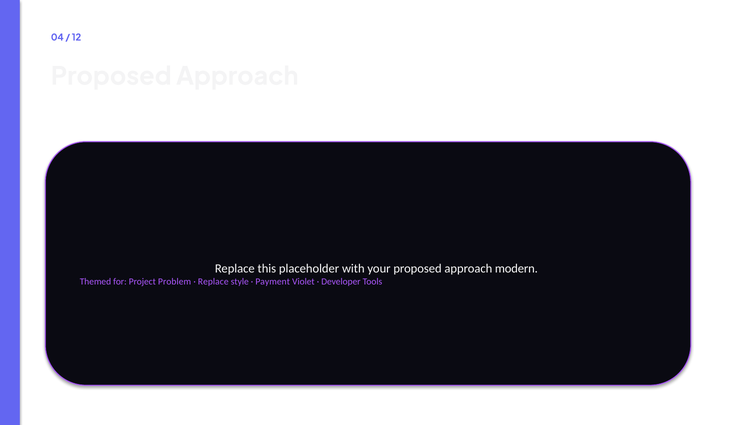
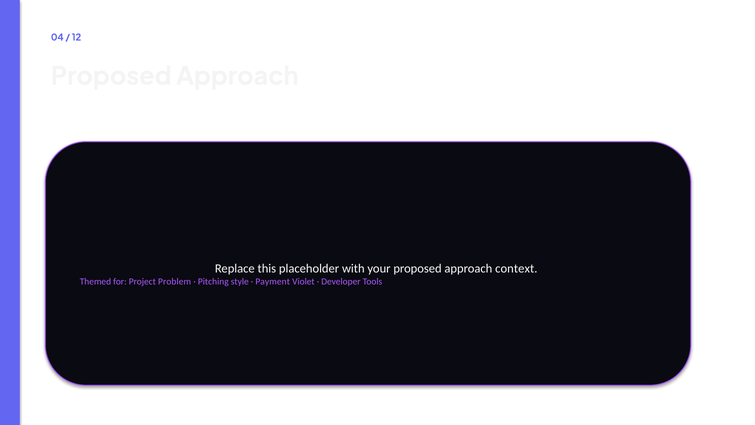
modern: modern -> context (516, 268)
Replace: Replace -> Pitching (213, 281)
